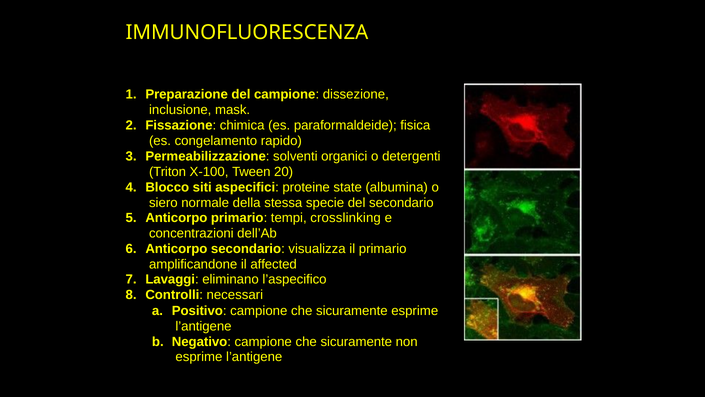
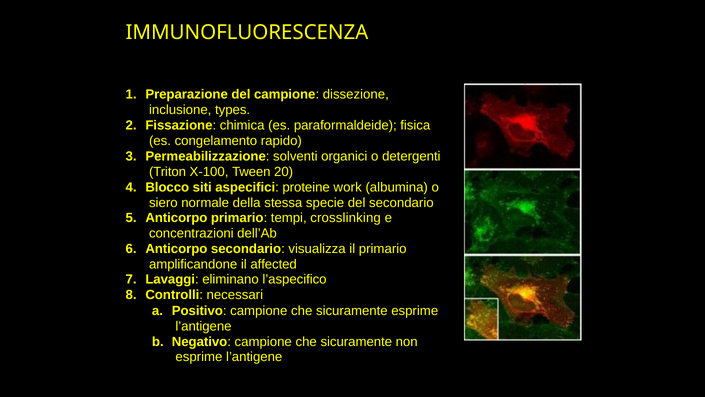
mask: mask -> types (233, 110)
state: state -> work (348, 187)
